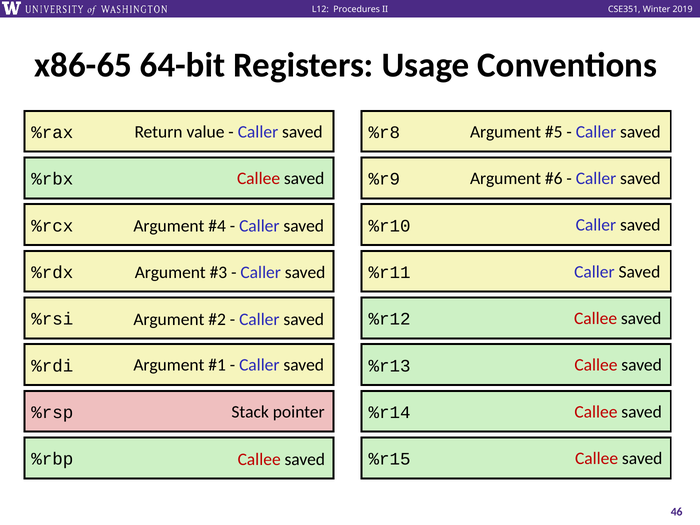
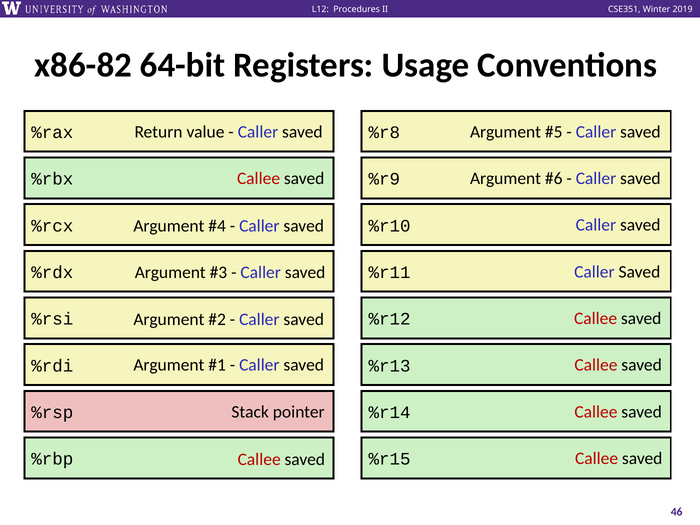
x86-65: x86-65 -> x86-82 (83, 65)
